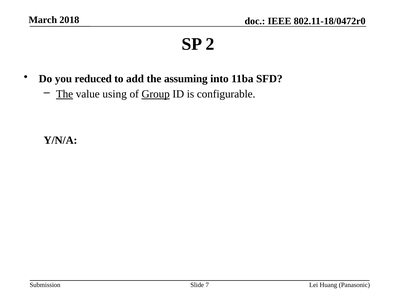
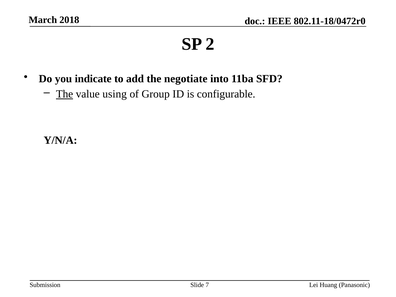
reduced: reduced -> indicate (93, 79)
assuming: assuming -> negotiate (186, 79)
Group underline: present -> none (156, 94)
